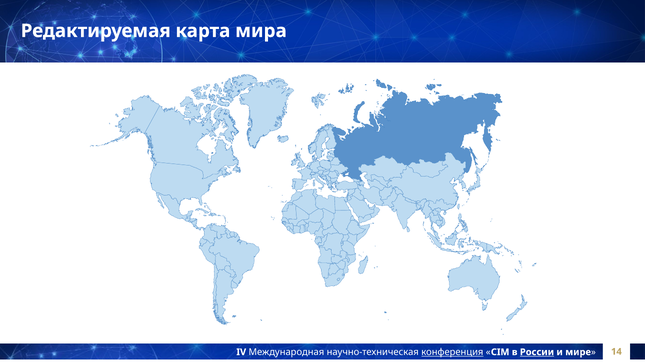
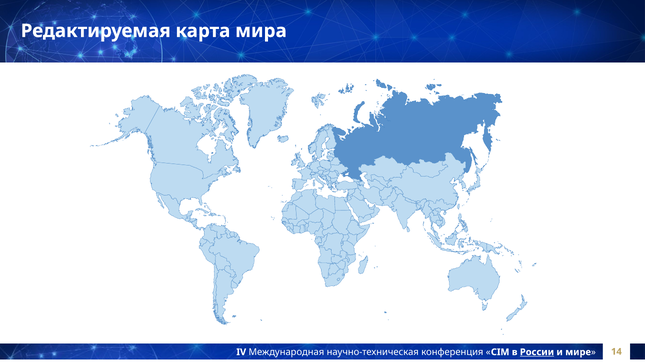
конференция underline: present -> none (452, 352)
